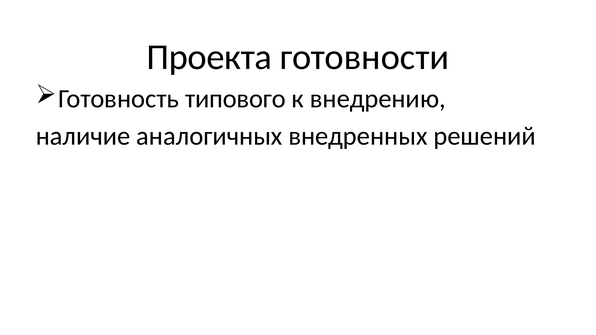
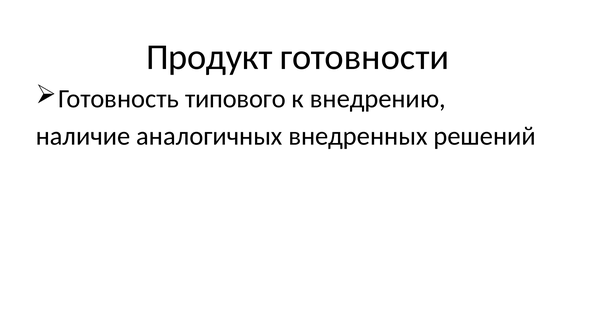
Проекта: Проекта -> Продукт (209, 57)
